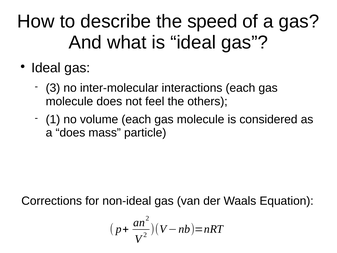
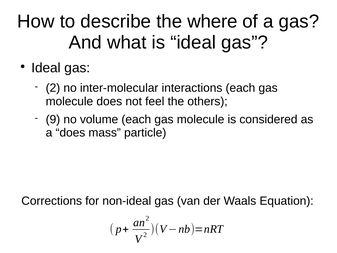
speed: speed -> where (212, 21)
3: 3 -> 2 (53, 88)
1: 1 -> 9 (53, 119)
